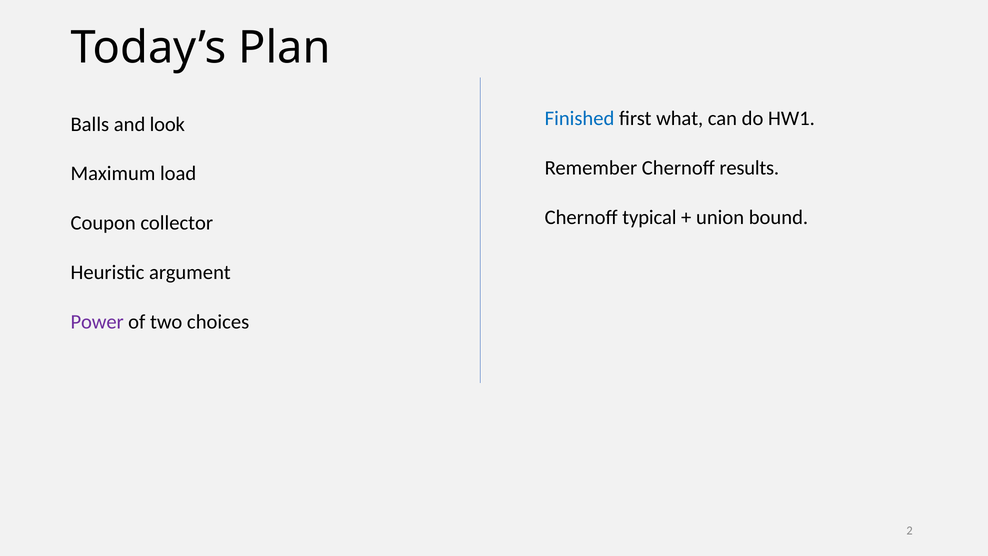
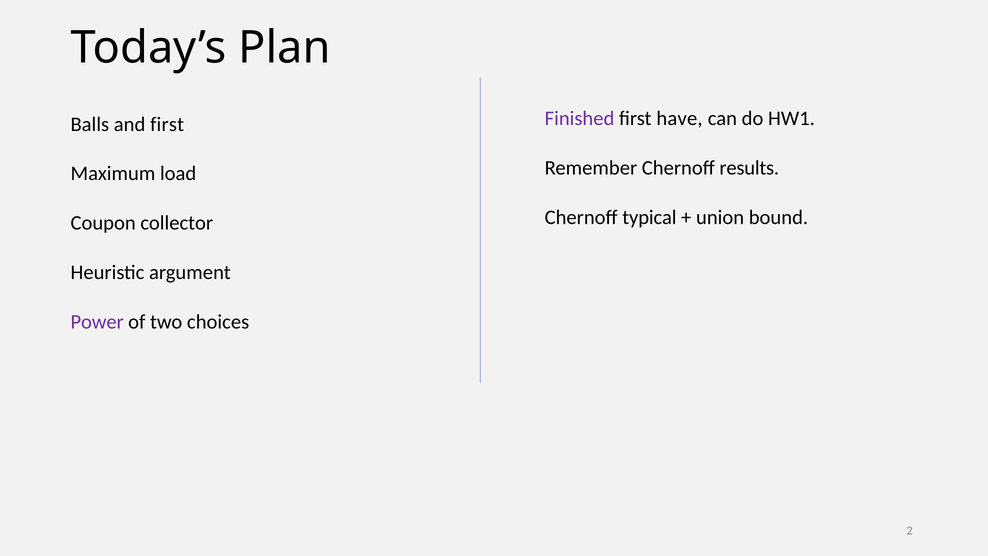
Finished colour: blue -> purple (580, 119)
what: what -> have (680, 119)
and look: look -> first (167, 124)
